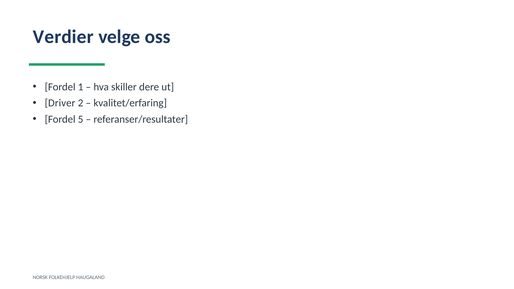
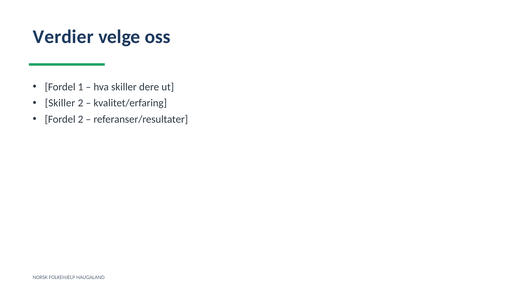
Driver: Driver -> Skiller (60, 103)
Fordel 5: 5 -> 2 (81, 119)
